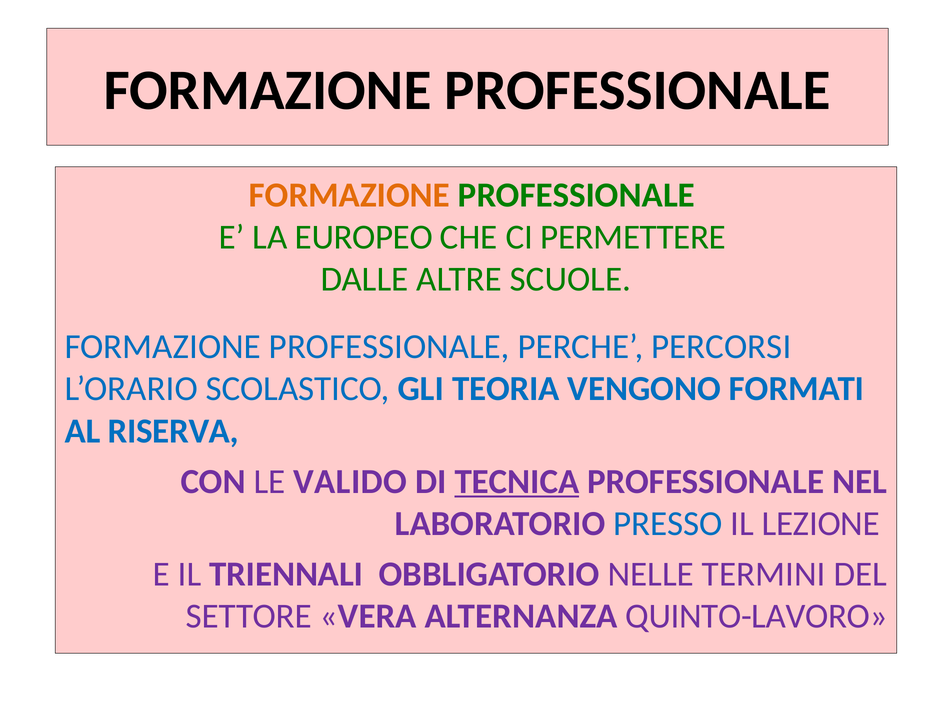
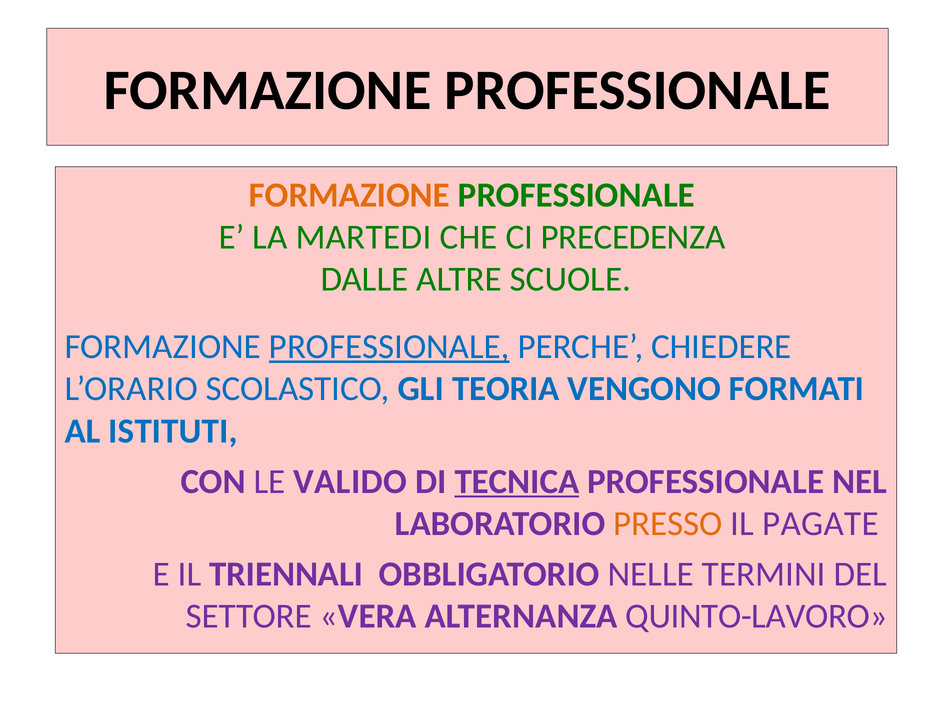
EUROPEO: EUROPEO -> MARTEDI (363, 237)
PERMETTERE: PERMETTERE -> PRECEDENZA (633, 237)
PROFESSIONALE underline: none -> present (389, 346)
PERCORSI: PERCORSI -> CHIEDERE (721, 346)
RISERVA: RISERVA -> ISTITUTI (173, 431)
PRESSO colour: blue -> orange (668, 523)
LEZIONE: LEZIONE -> PAGATE (820, 523)
